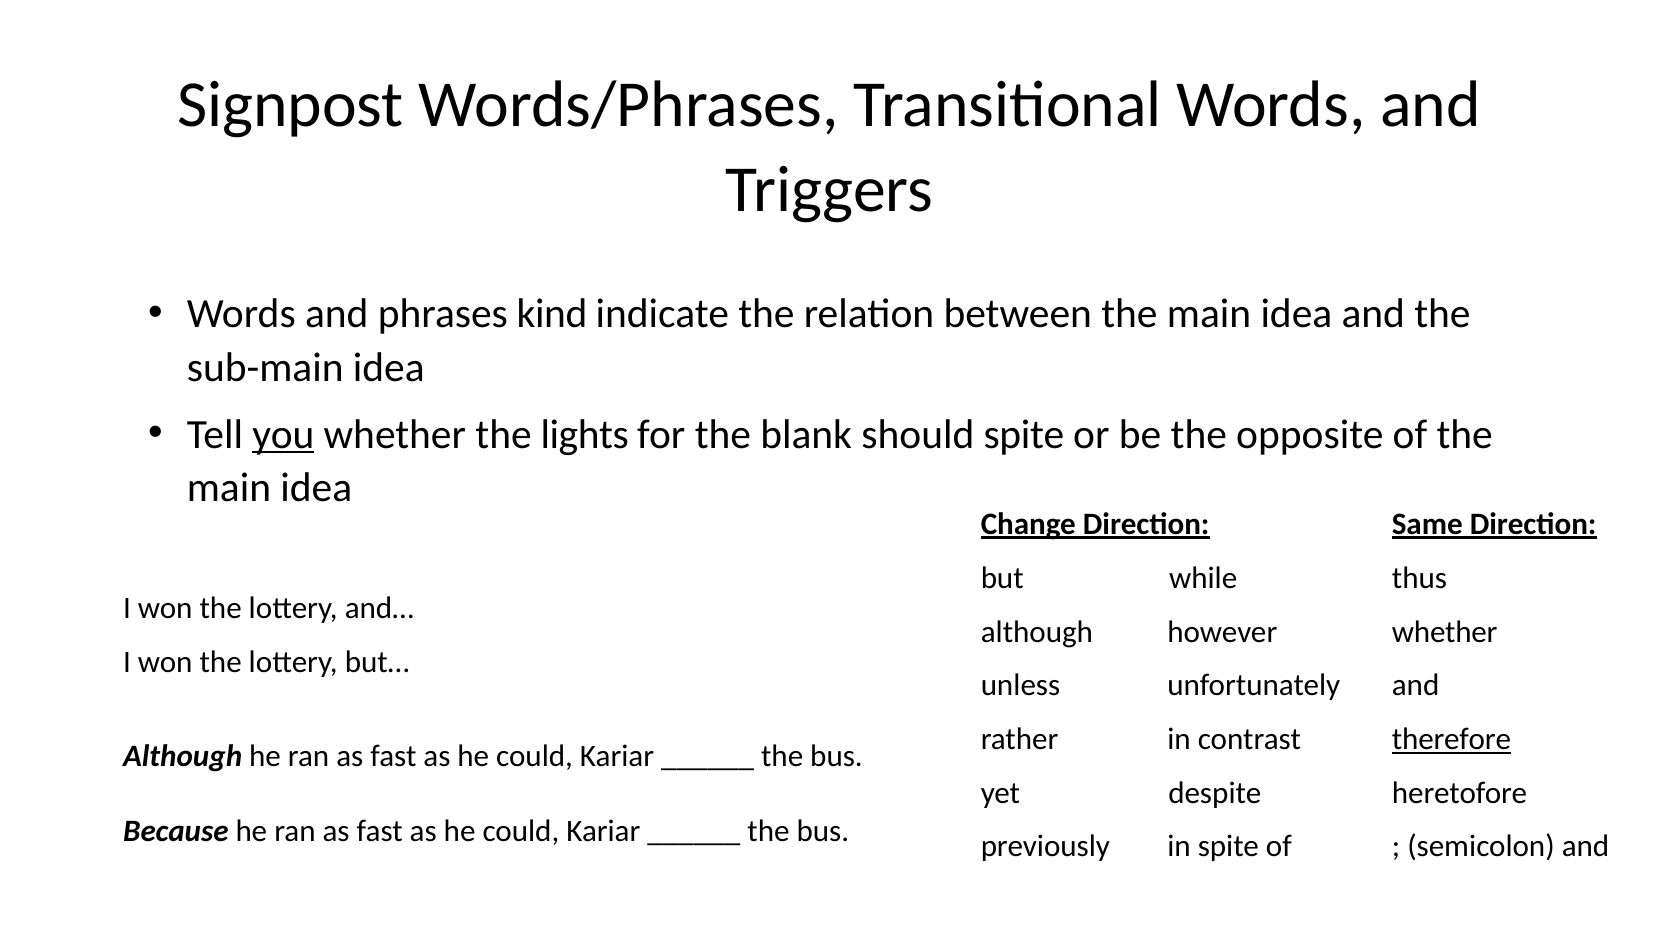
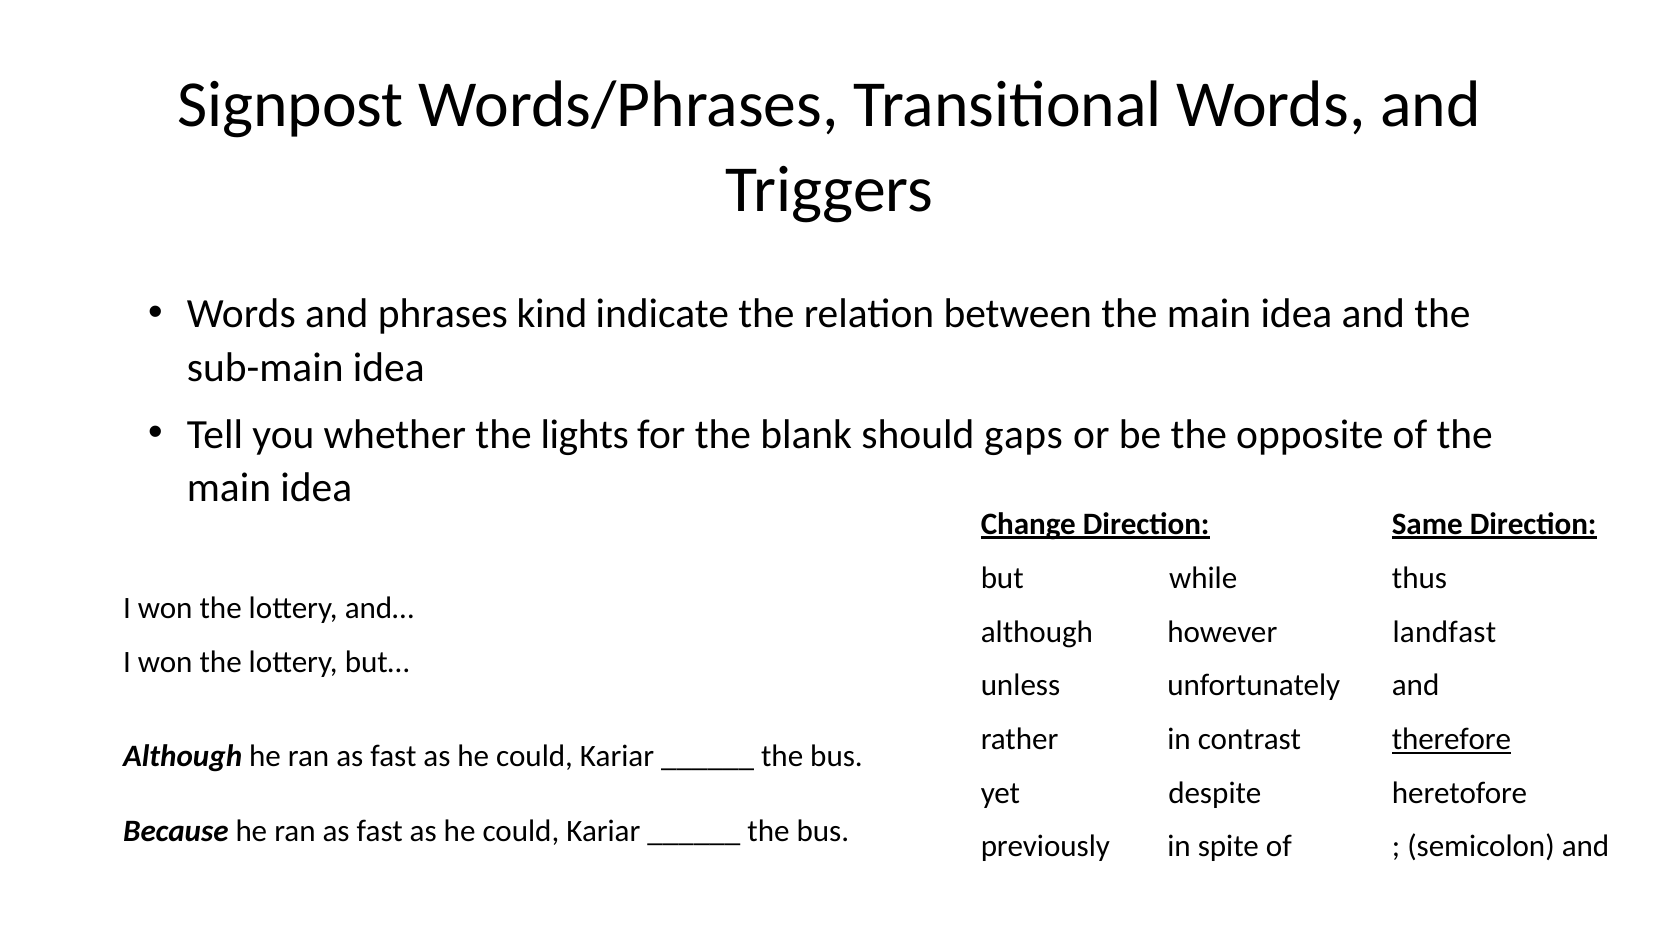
you underline: present -> none (283, 434)
should spite: spite -> gaps (1023, 434)
whether: whether -> landfast (1444, 632)
